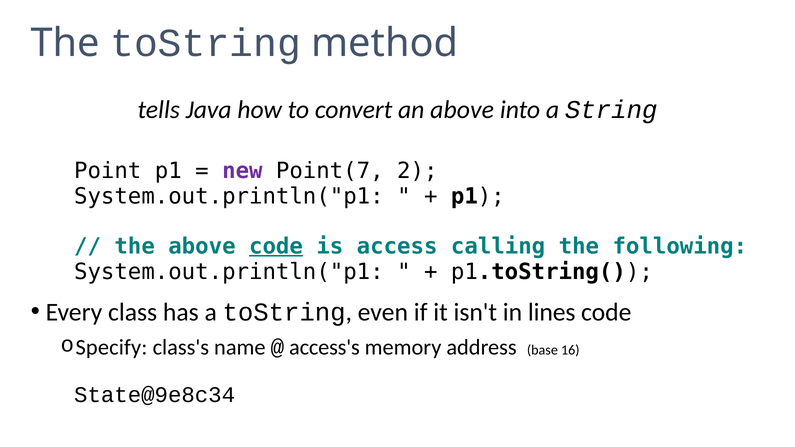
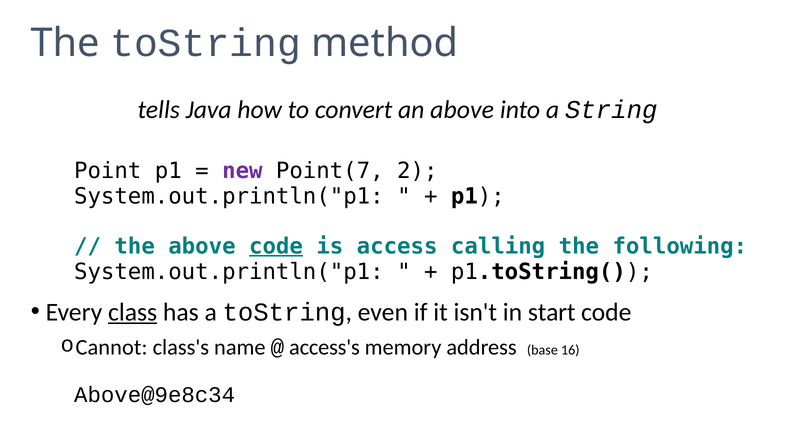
class underline: none -> present (133, 312)
lines: lines -> start (552, 312)
Specify: Specify -> Cannot (111, 348)
State@9e8c34: State@9e8c34 -> Above@9e8c34 (155, 395)
